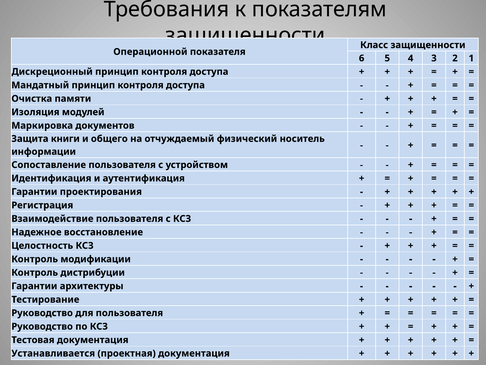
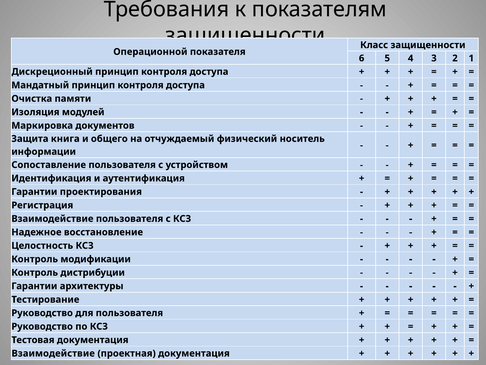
книги: книги -> книга (65, 139)
Устанавливается: Устанавливается -> Взаимодействие (53, 353)
